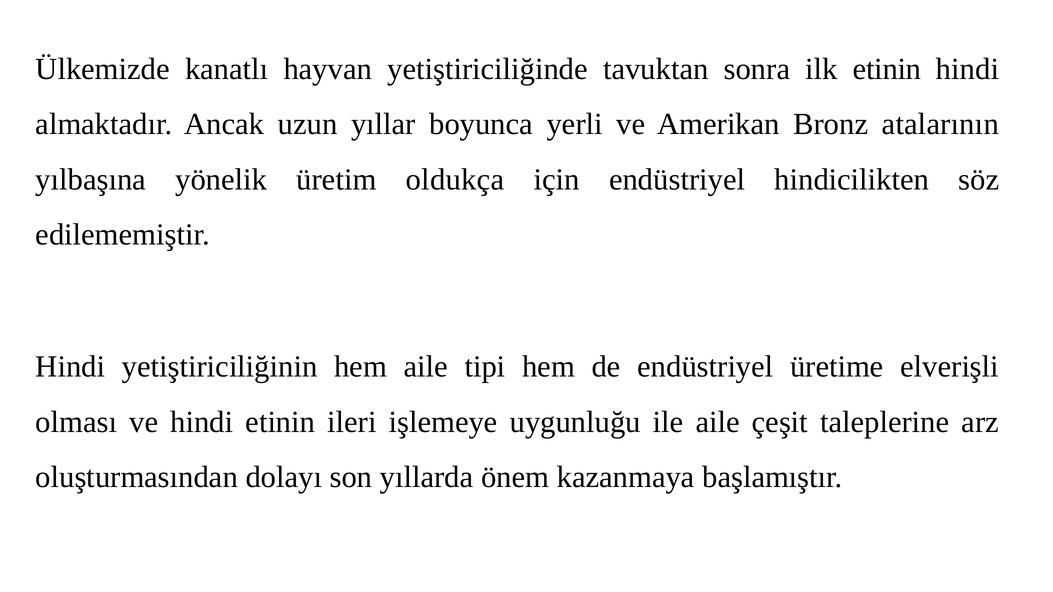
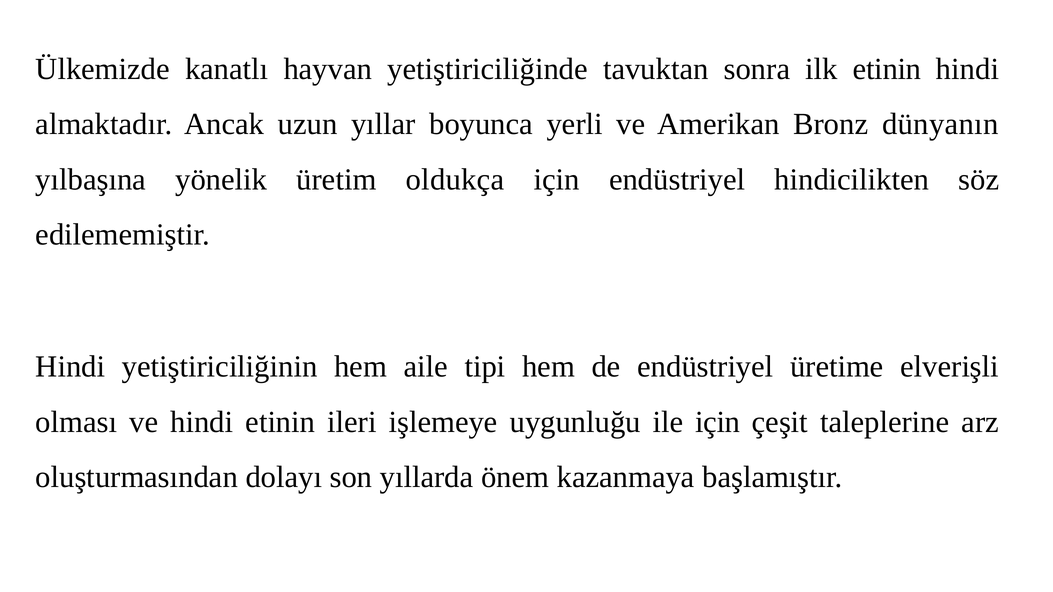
atalarının: atalarının -> dünyanın (940, 124)
ile aile: aile -> için (718, 422)
